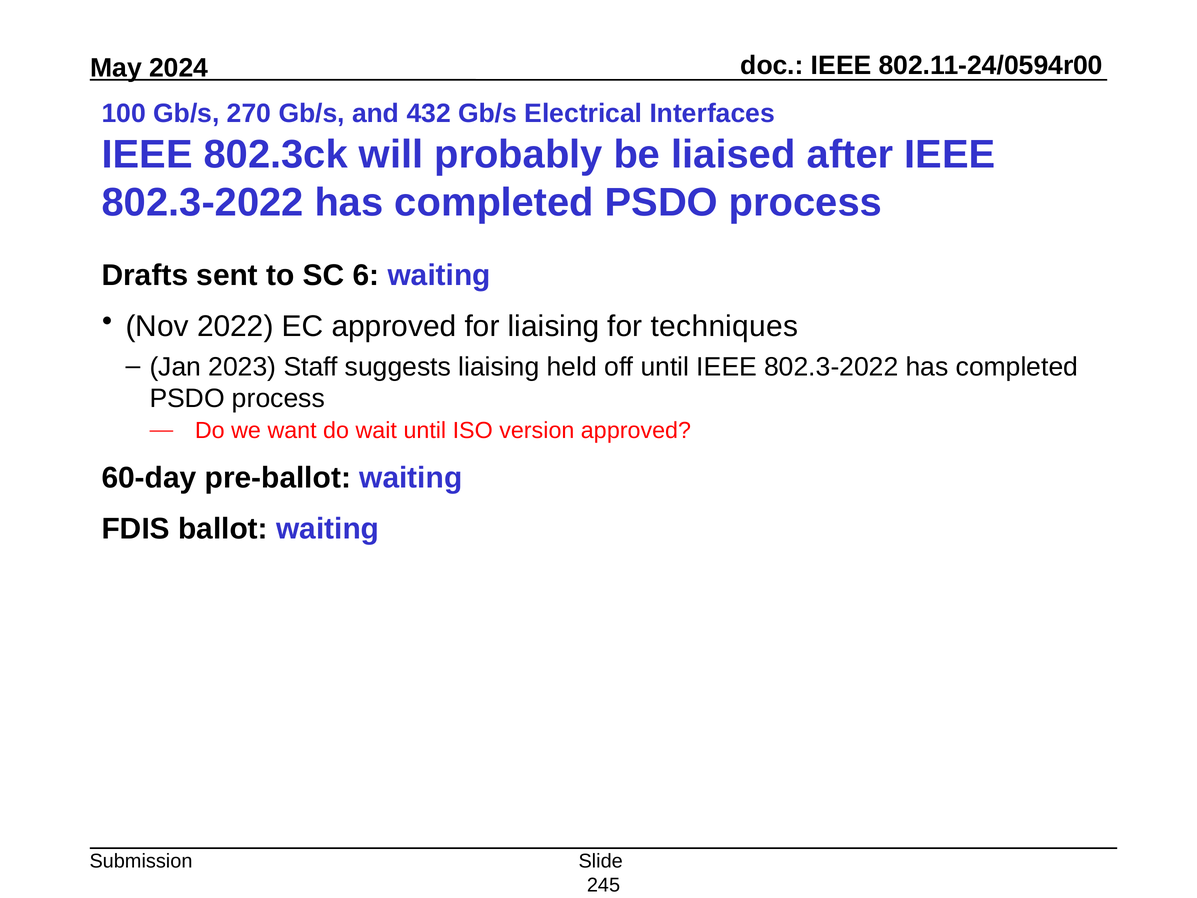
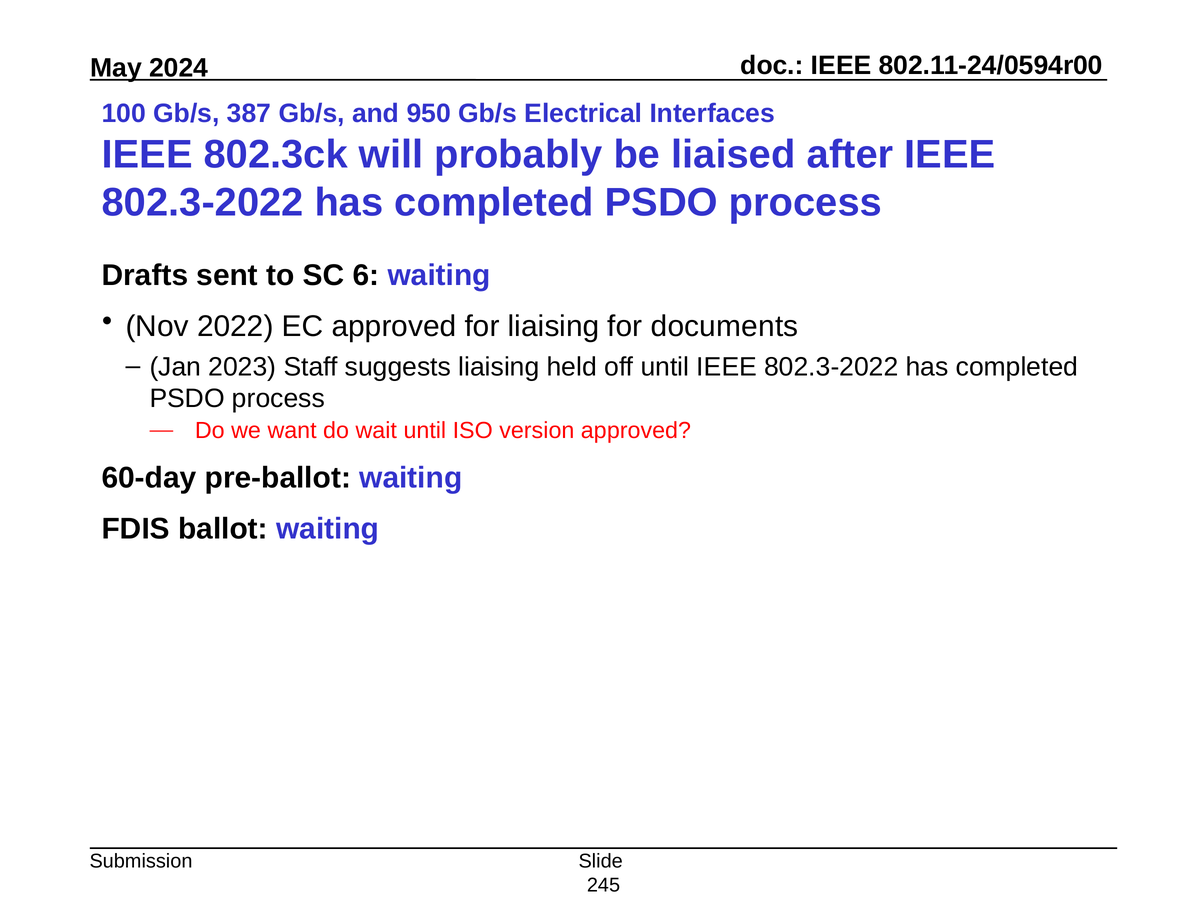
270: 270 -> 387 (249, 114)
432: 432 -> 950 (429, 114)
techniques: techniques -> documents (725, 326)
